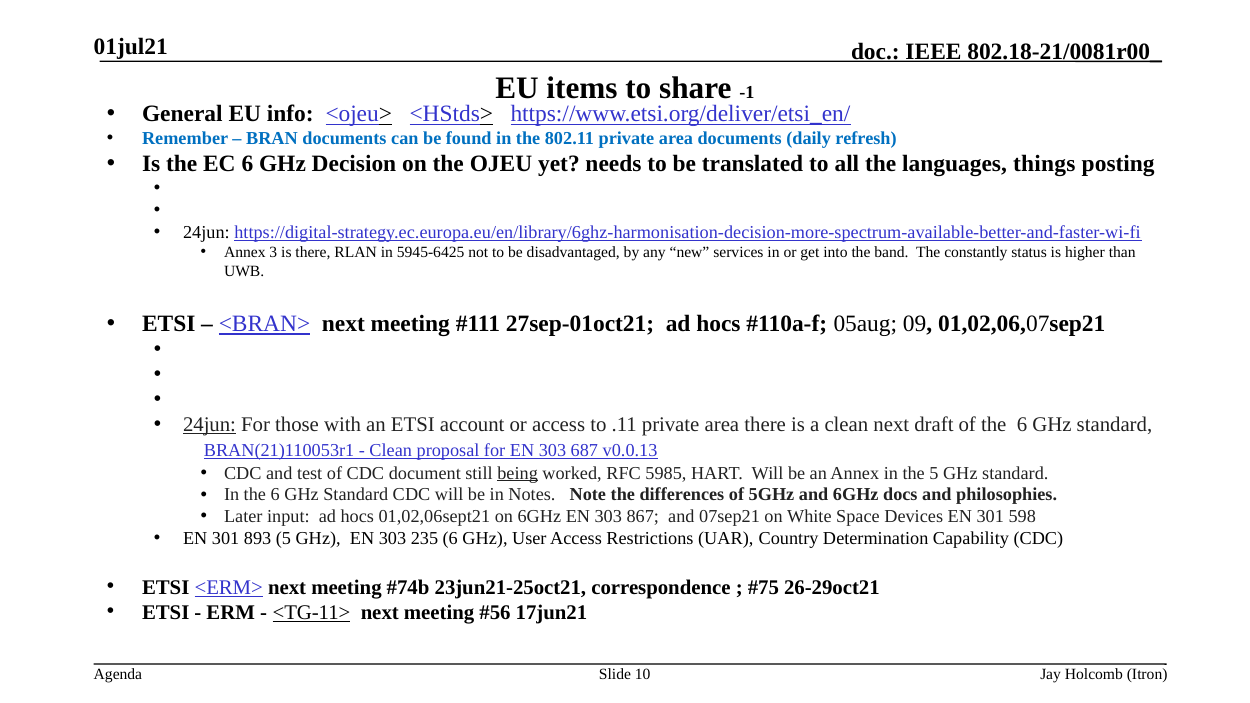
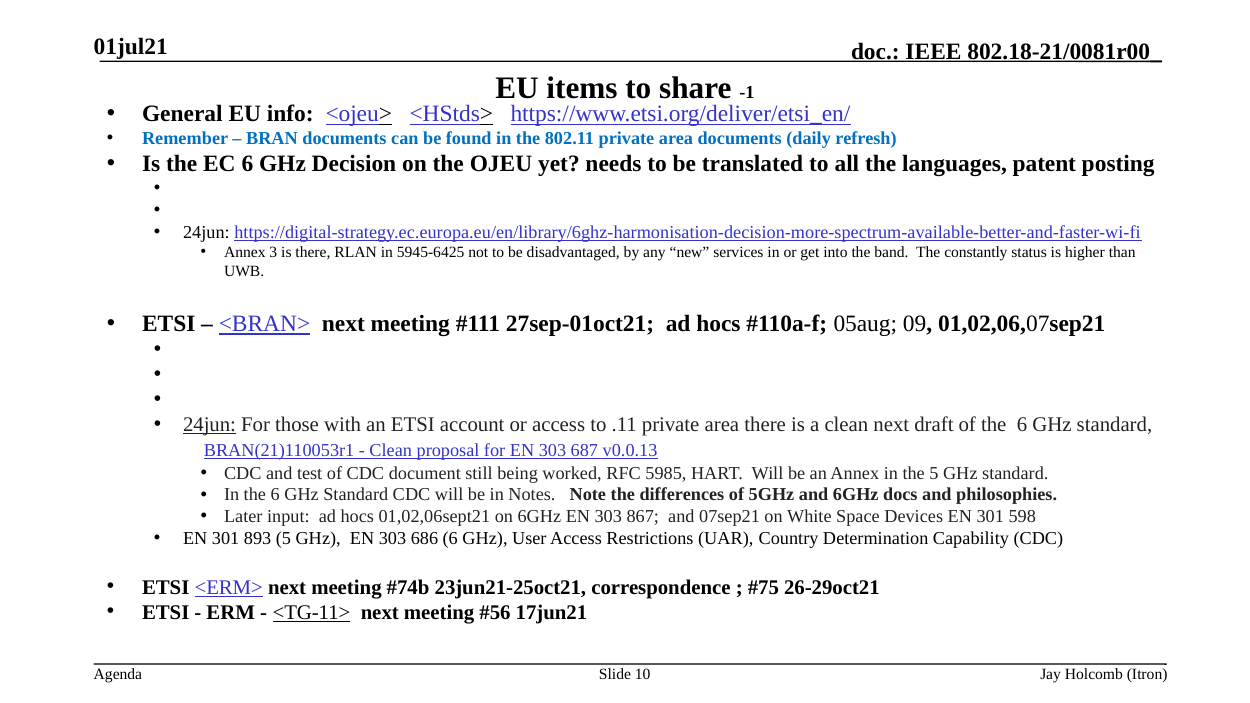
things: things -> patent (1044, 164)
being underline: present -> none (518, 473)
235: 235 -> 686 (424, 539)
